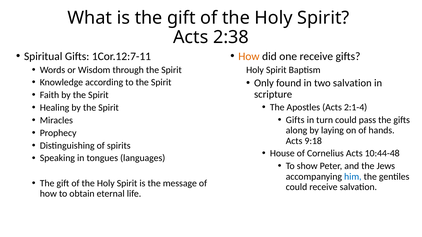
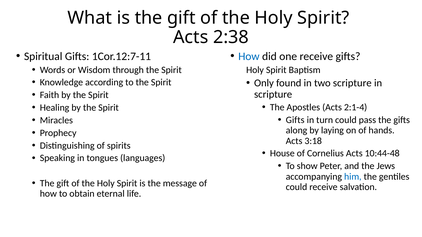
How colour: orange -> blue (249, 56)
two salvation: salvation -> scripture (352, 83)
9:18: 9:18 -> 3:18 (313, 141)
